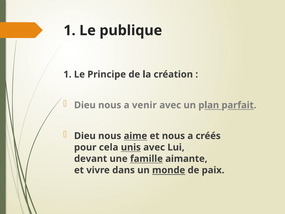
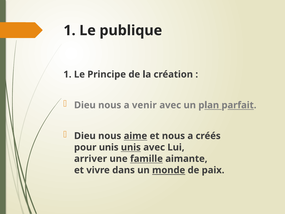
pour cela: cela -> unis (109, 147)
devant: devant -> arriver (91, 159)
